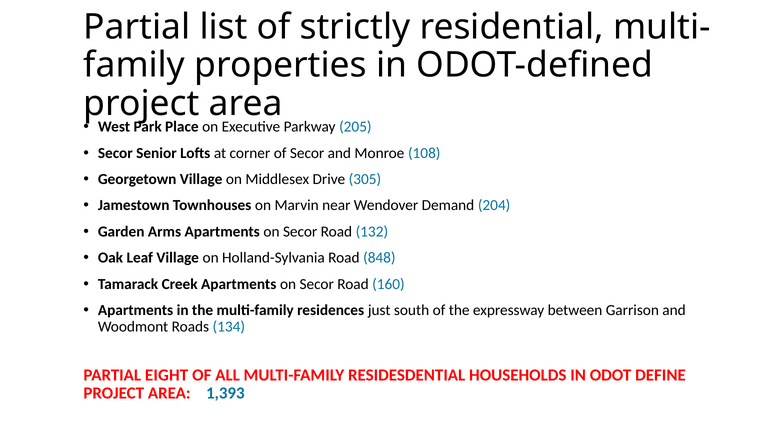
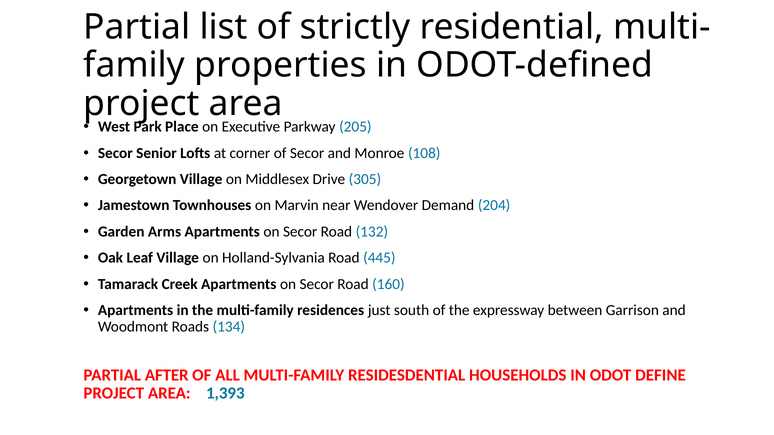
848: 848 -> 445 (379, 258)
EIGHT: EIGHT -> AFTER (167, 375)
